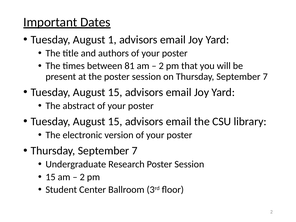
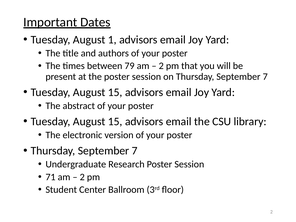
81: 81 -> 79 (130, 66)
15: 15 -> 71 (51, 177)
